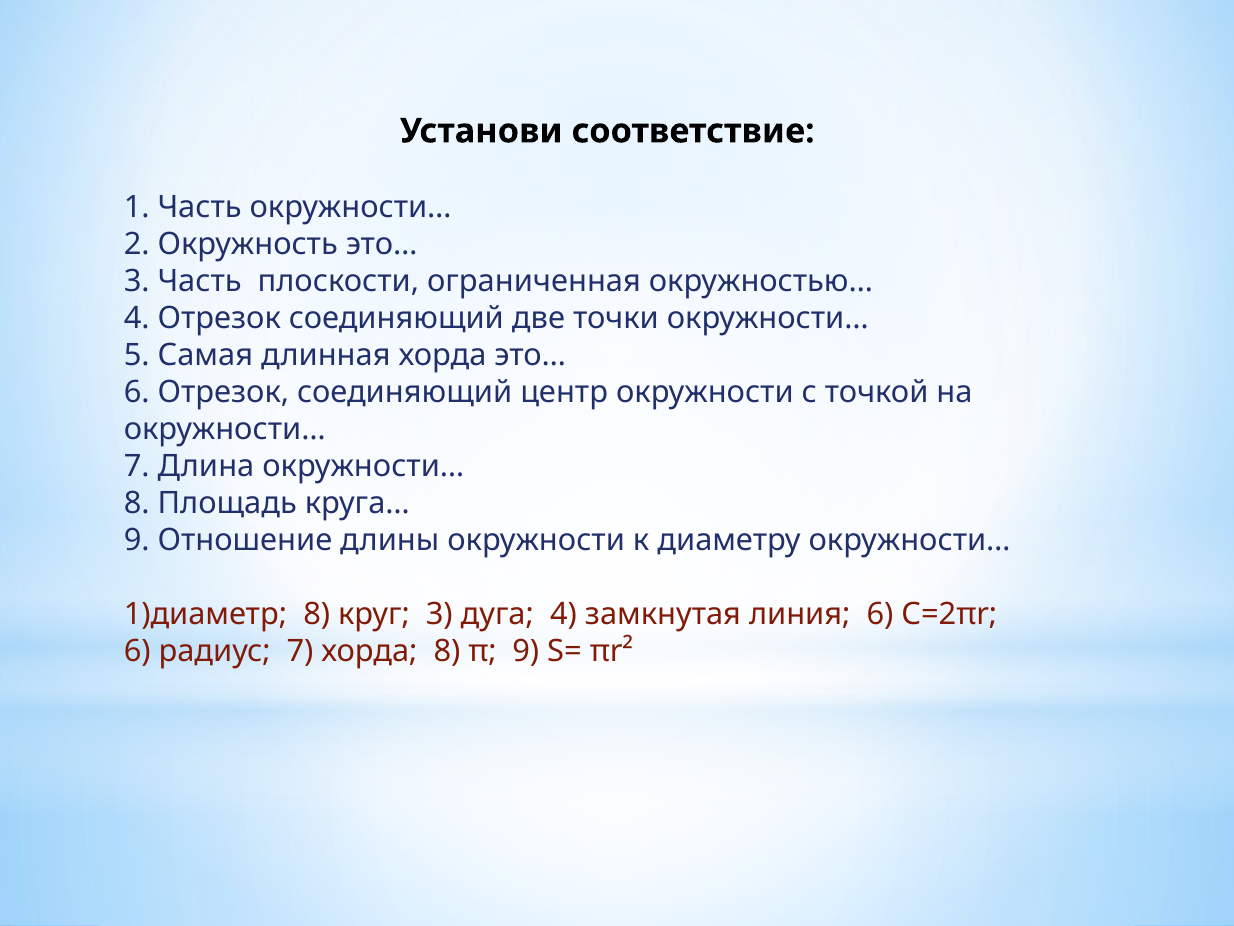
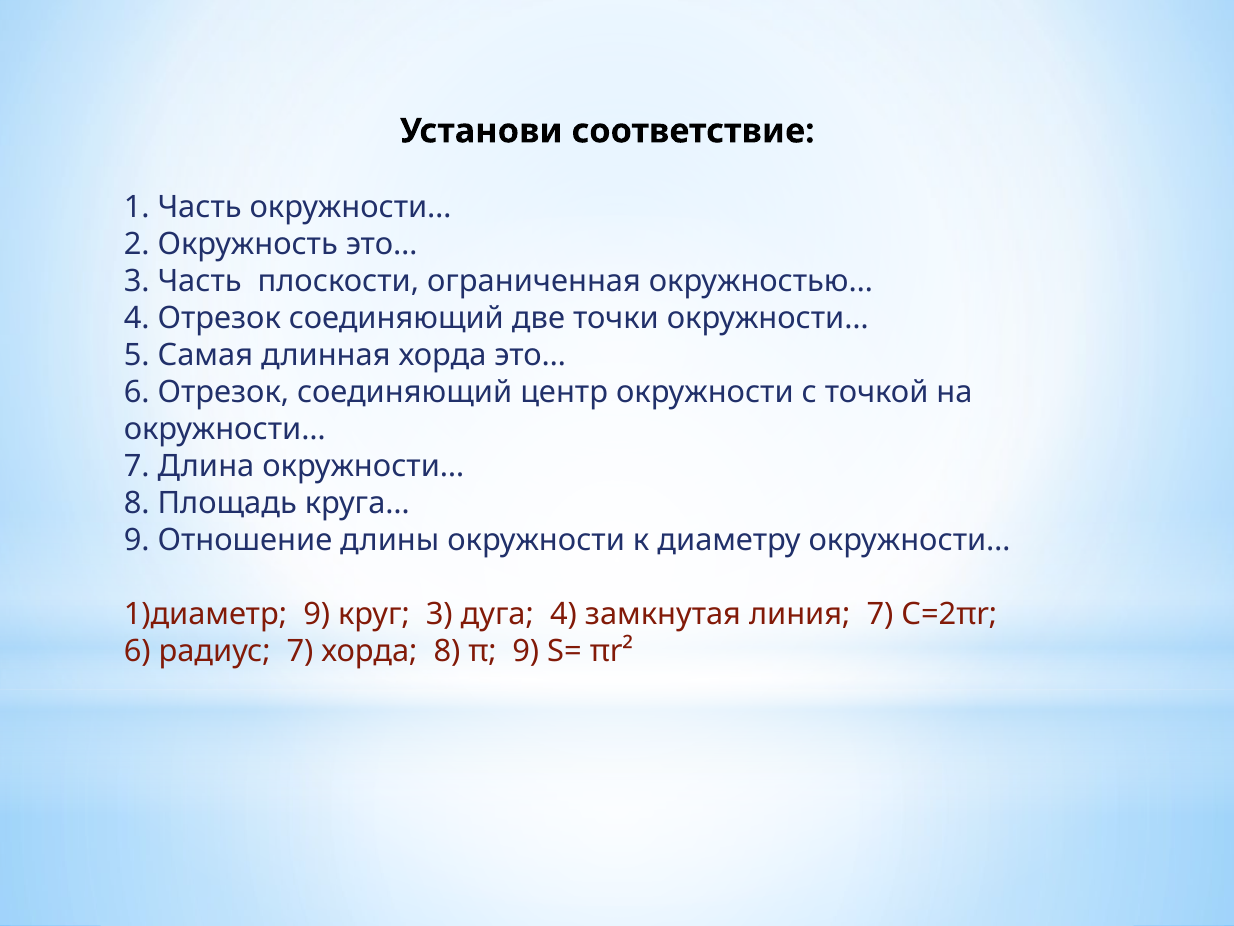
1)диаметр 8: 8 -> 9 (317, 614)
линия 6: 6 -> 7 (880, 614)
